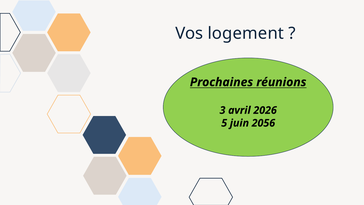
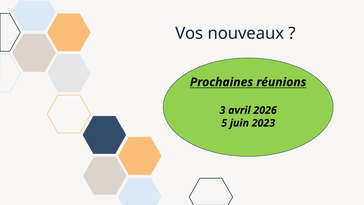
logement: logement -> nouveaux (246, 33)
2056: 2056 -> 2023 (263, 123)
